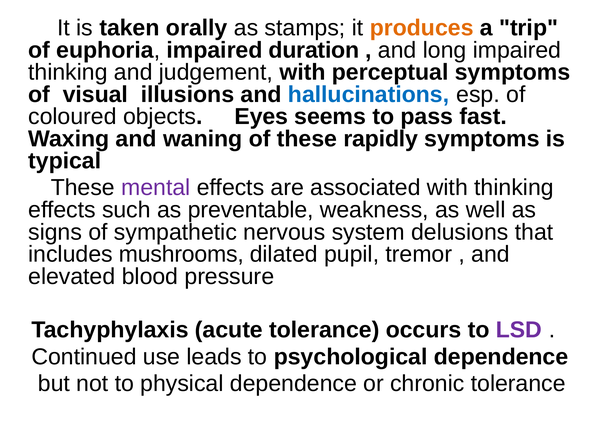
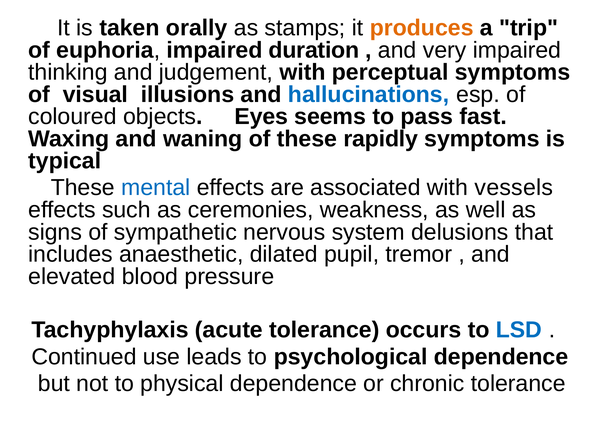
long: long -> very (445, 50)
mental colour: purple -> blue (156, 188)
with thinking: thinking -> vessels (514, 188)
preventable: preventable -> ceremonies (251, 210)
mushrooms: mushrooms -> anaesthetic (181, 255)
LSD colour: purple -> blue (519, 330)
